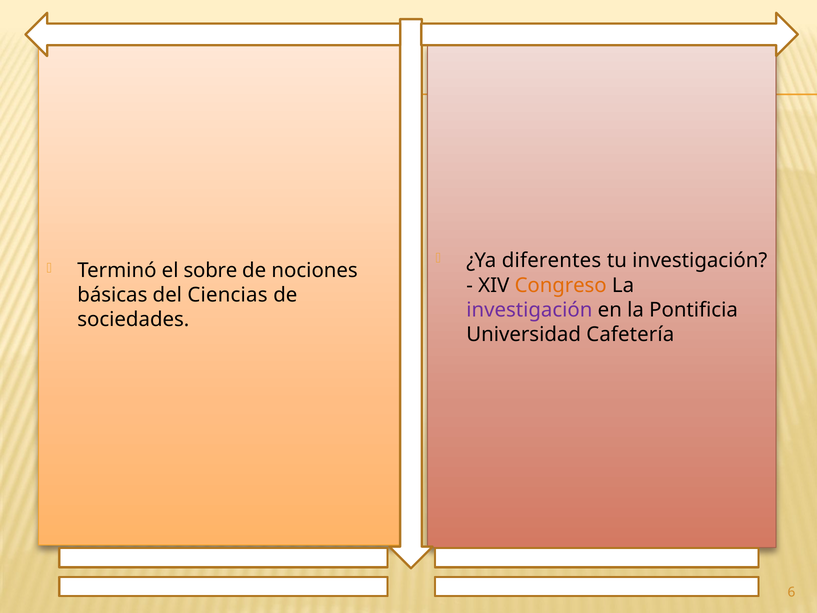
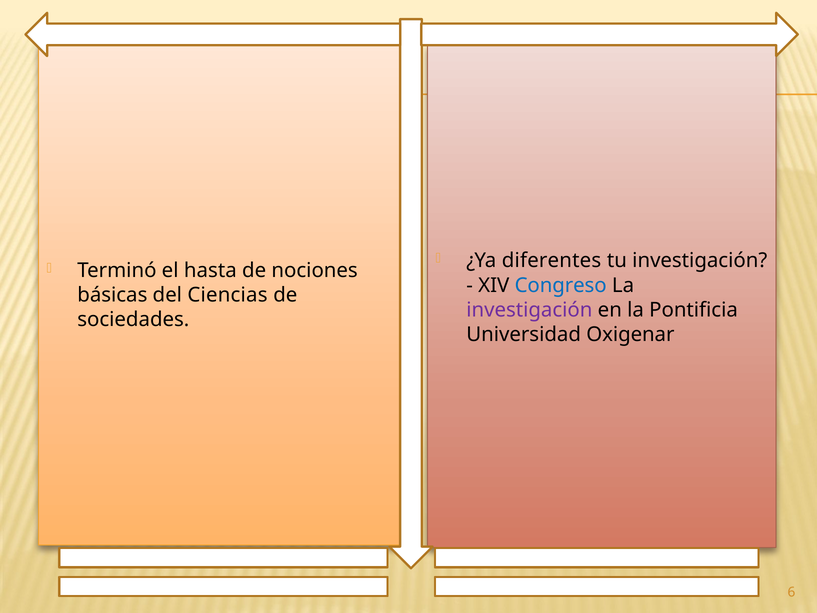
sobre: sobre -> hasta (210, 270)
Congreso colour: orange -> blue (561, 285)
Cafetería: Cafetería -> Oxigenar (630, 334)
